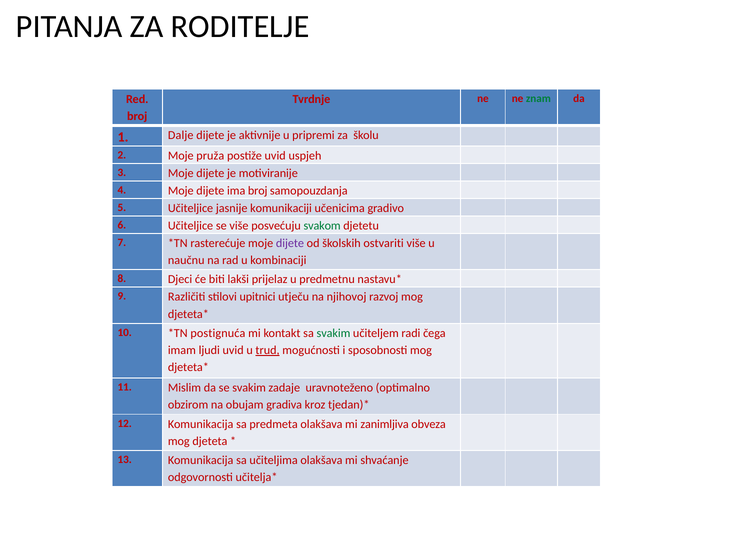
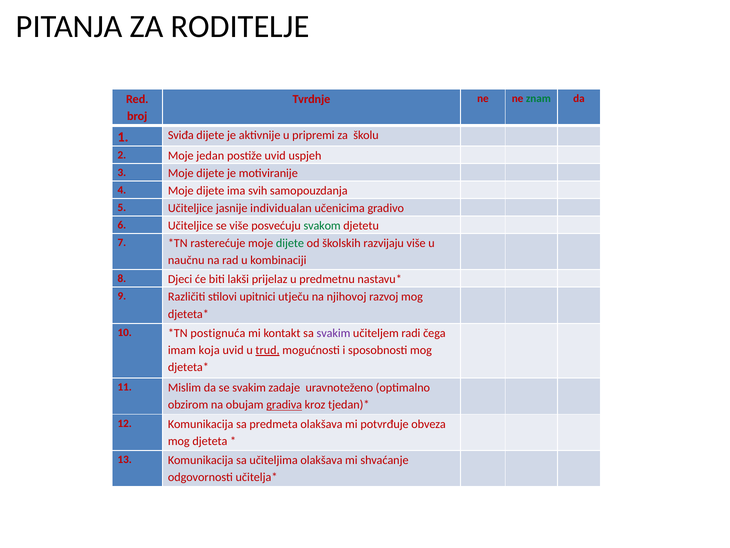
Dalje: Dalje -> Sviđa (181, 135)
pruža: pruža -> jedan (210, 156)
ima broj: broj -> svih (258, 191)
komunikaciji: komunikaciji -> individualan (281, 208)
dijete colour: purple -> green (290, 243)
ostvariti: ostvariti -> razvijaju (384, 243)
svakim colour: green -> purple (333, 333)
ljudi: ljudi -> koja (209, 350)
gradiva underline: none -> present (284, 405)
zanimljiva: zanimljiva -> potvrđuje (385, 424)
